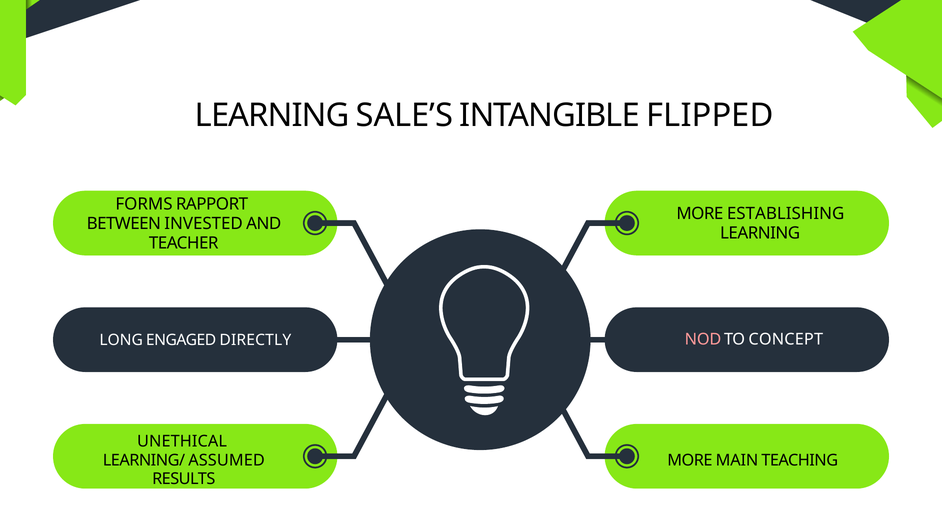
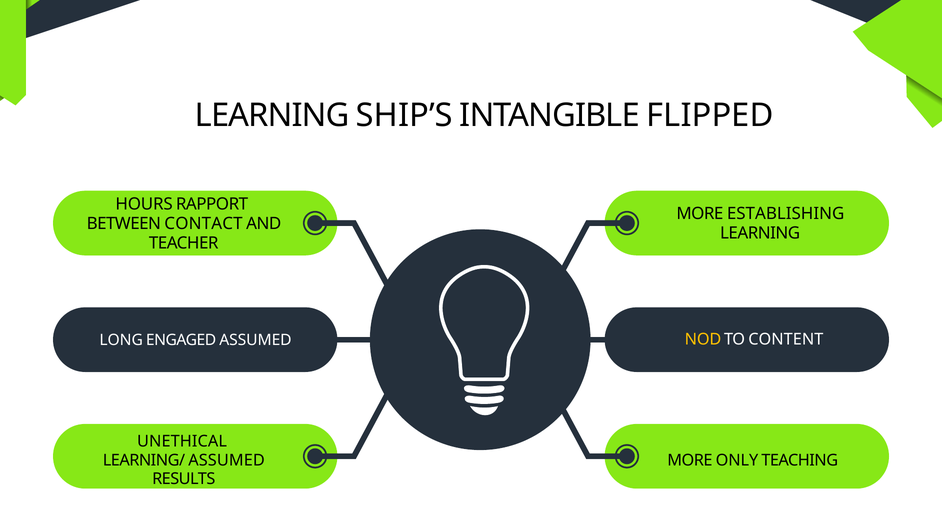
SALE’S: SALE’S -> SHIP’S (404, 116)
FORMS: FORMS -> HOURS (144, 204)
INVESTED: INVESTED -> CONTACT (203, 223)
NOD colour: pink -> yellow (703, 339)
CONCEPT: CONCEPT -> CONTENT (786, 339)
ENGAGED DIRECTLY: DIRECTLY -> ASSUMED (255, 340)
MAIN: MAIN -> ONLY (737, 460)
